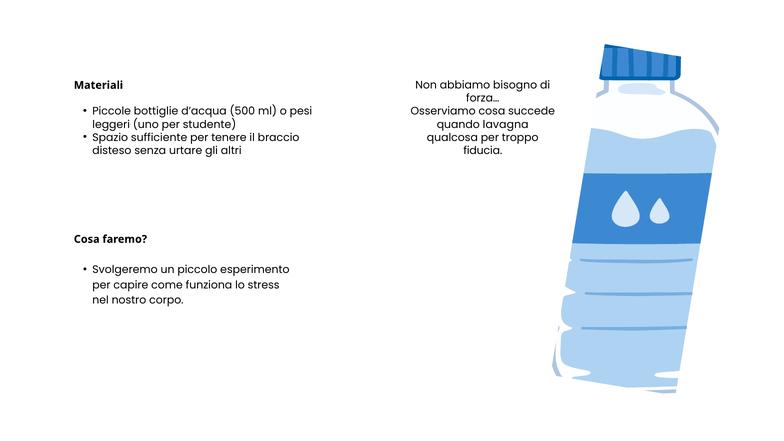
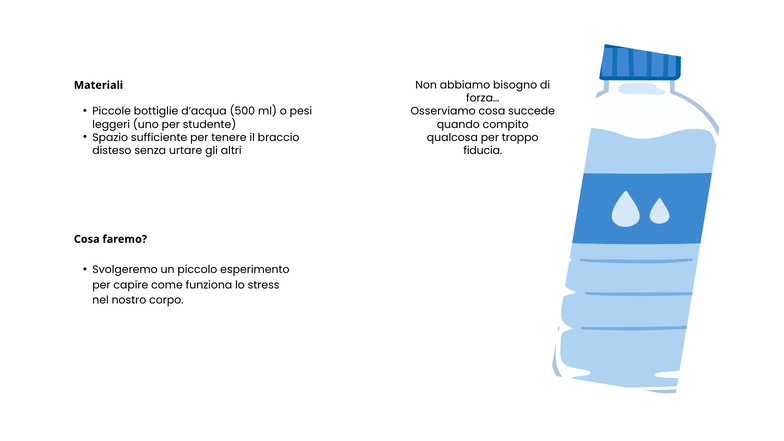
lavagna: lavagna -> compito (506, 124)
